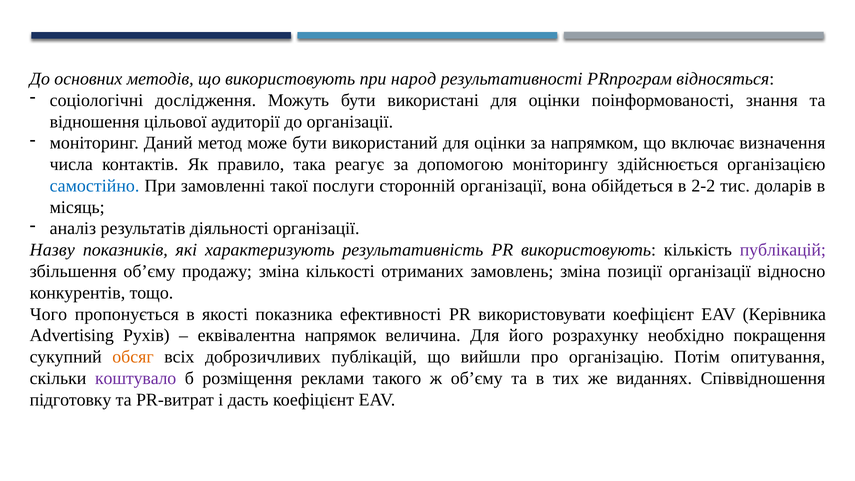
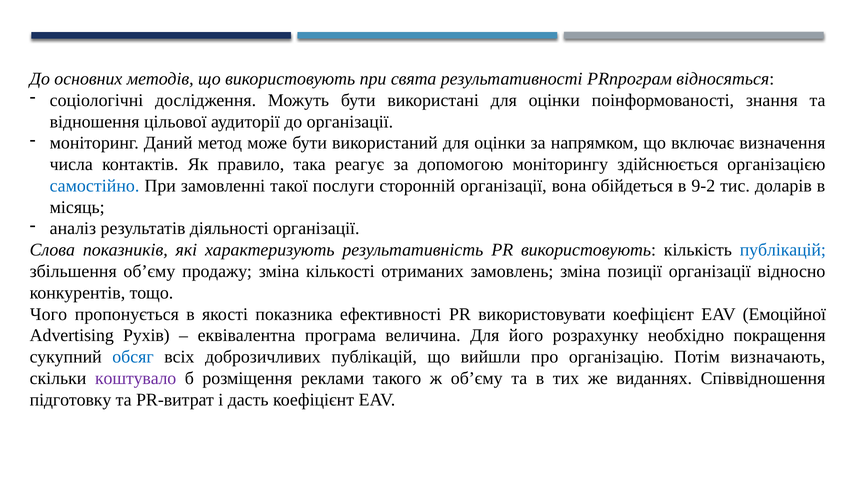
народ: народ -> свята (414, 79)
2-2: 2-2 -> 9-2 (703, 186)
Назву: Назву -> Слова (52, 250)
публікацій colour: purple -> blue (783, 250)
Керівника: Керівника -> Емоційної (784, 314)
напрямок: напрямок -> програма (340, 335)
обсяг colour: orange -> blue (133, 357)
опитування: опитування -> визначають (778, 357)
